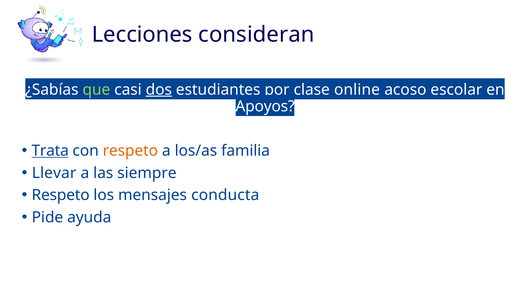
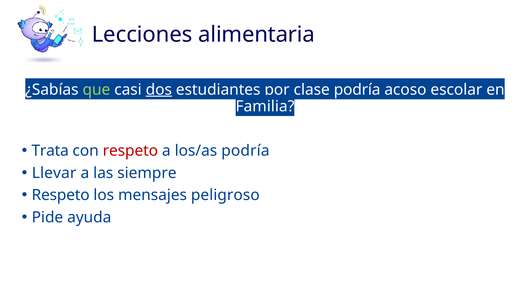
consideran: consideran -> alimentaria (257, 35)
clase online: online -> podría (357, 90)
Apoyos: Apoyos -> Familia (265, 106)
Trata underline: present -> none (50, 151)
respeto colour: orange -> red (130, 151)
los/as familia: familia -> podría (245, 151)
conducta: conducta -> peligroso (225, 195)
